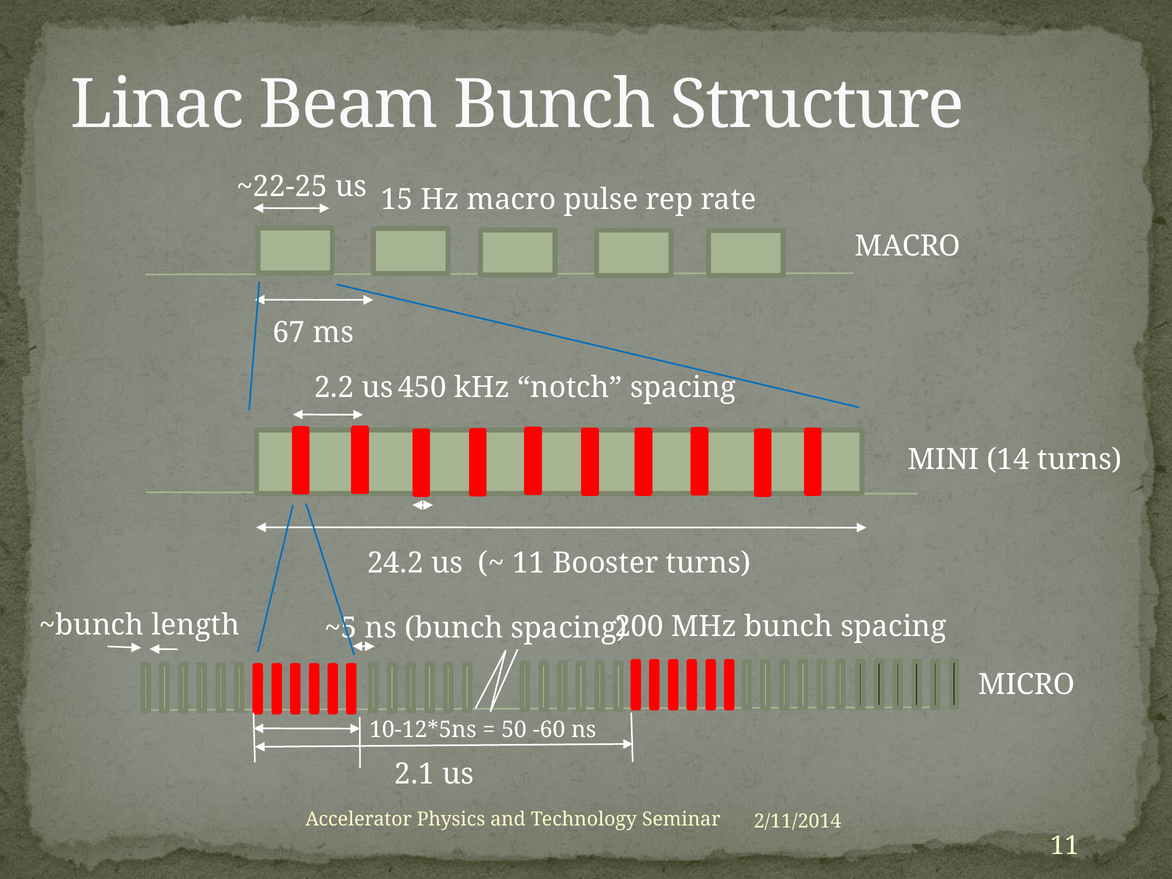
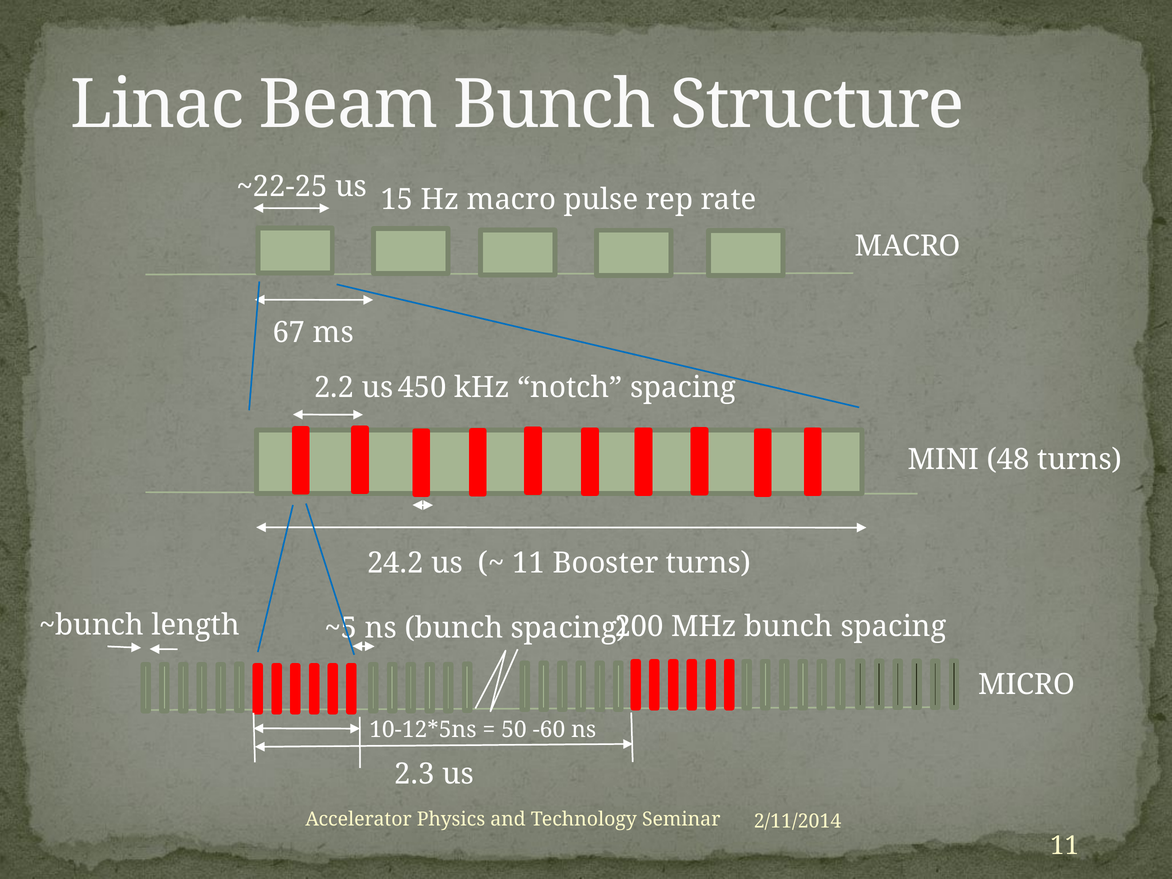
14: 14 -> 48 (1008, 460)
2.1: 2.1 -> 2.3 (414, 774)
